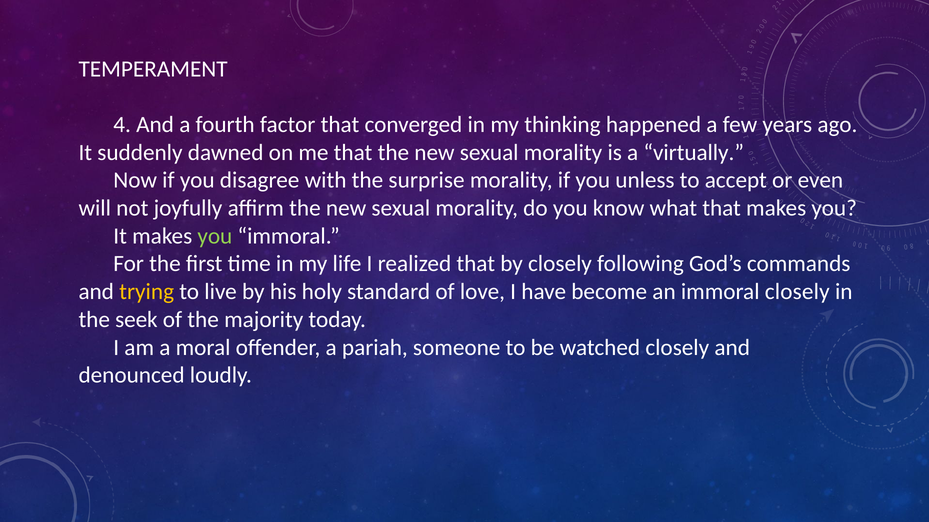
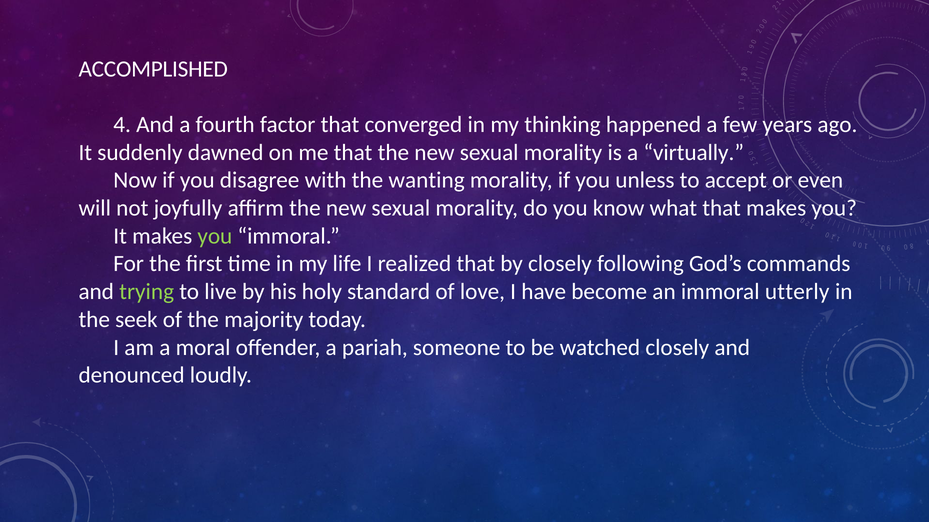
TEMPERAMENT: TEMPERAMENT -> ACCOMPLISHED (153, 69)
surprise: surprise -> wanting (427, 181)
trying colour: yellow -> light green (147, 292)
immoral closely: closely -> utterly (797, 292)
